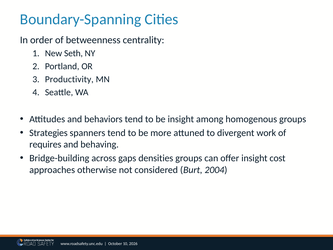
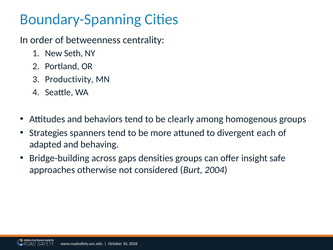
be insight: insight -> clearly (181, 119)
work: work -> each (266, 133)
requires: requires -> adapted (45, 144)
cost: cost -> safe (278, 158)
